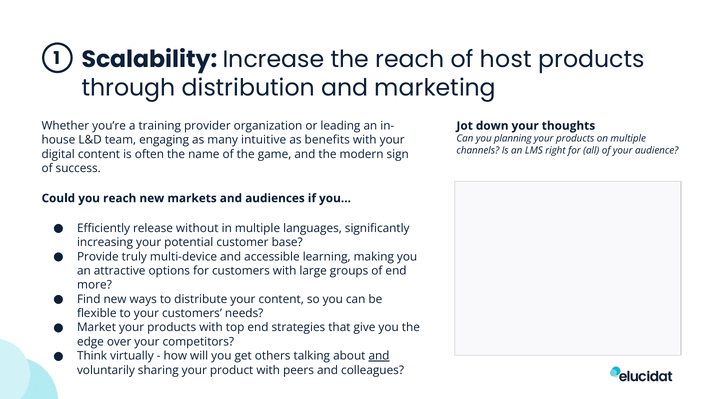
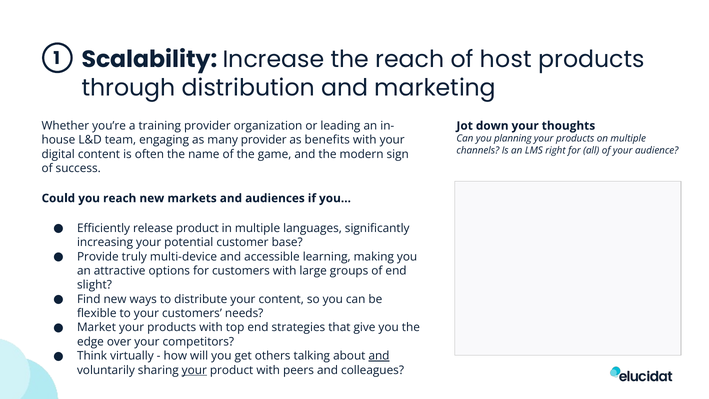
many intuitive: intuitive -> provider (264, 140)
release without: without -> product (197, 228)
more: more -> slight (94, 285)
your underline: none -> present (194, 370)
